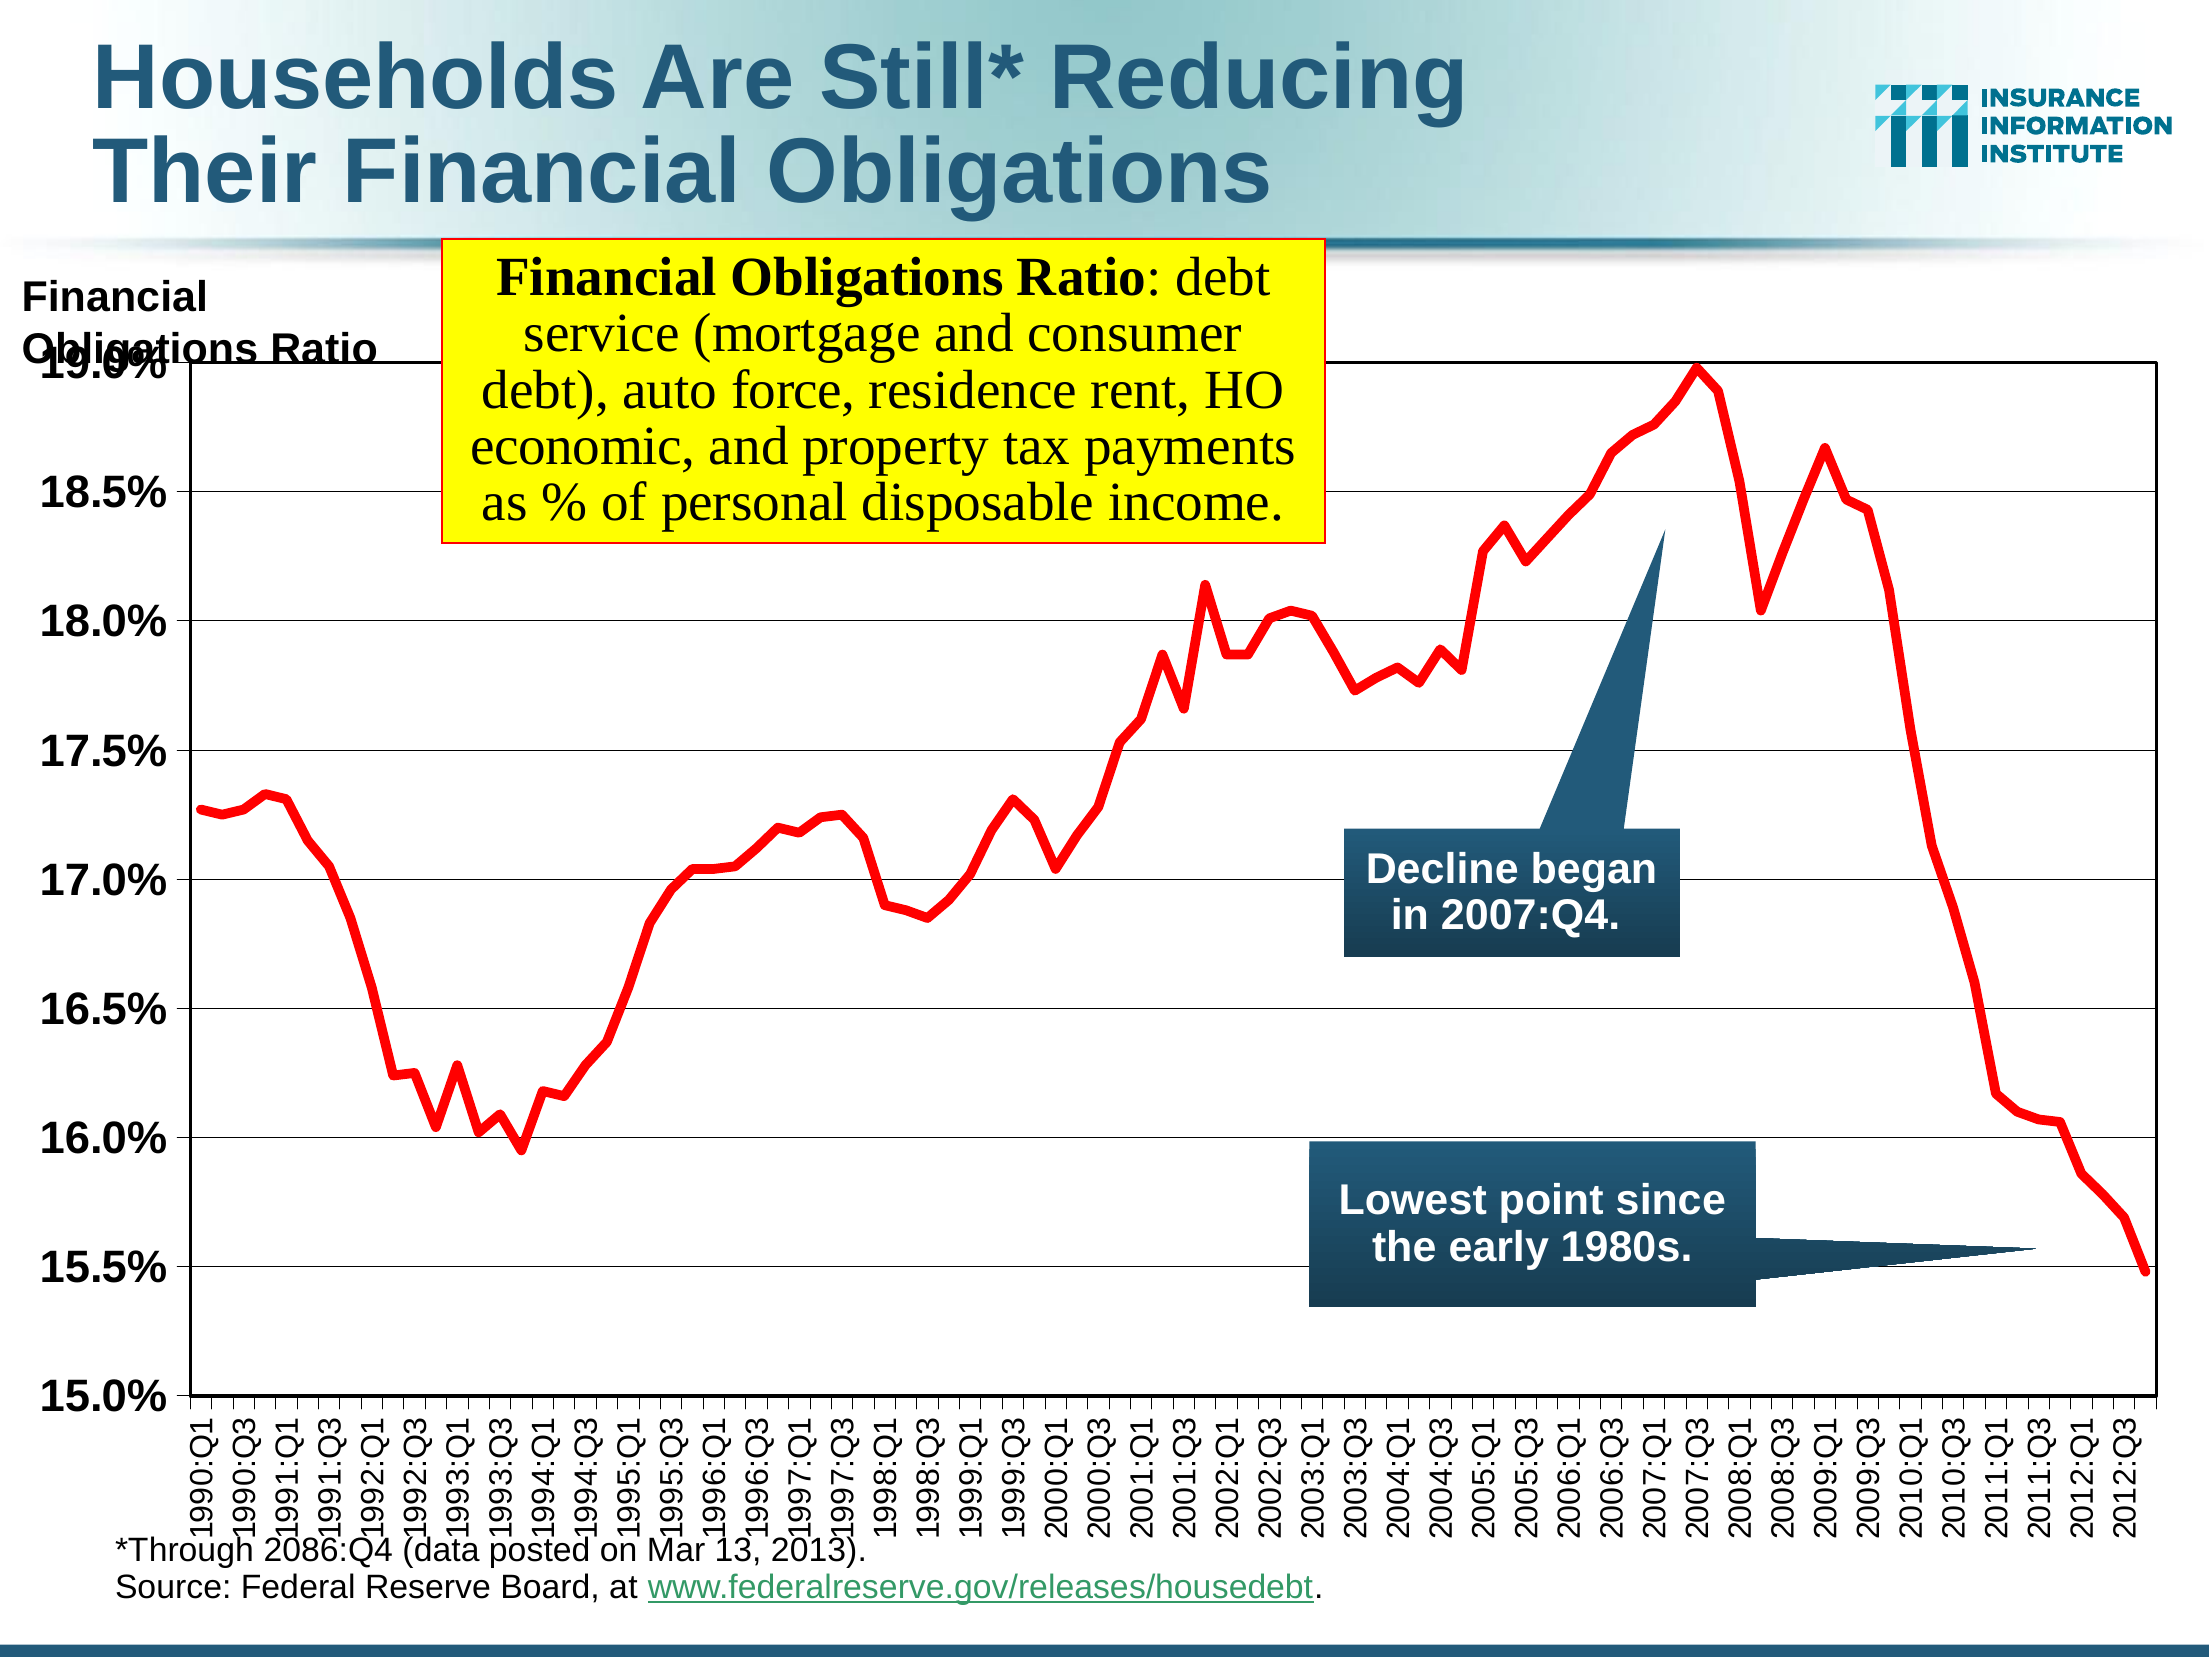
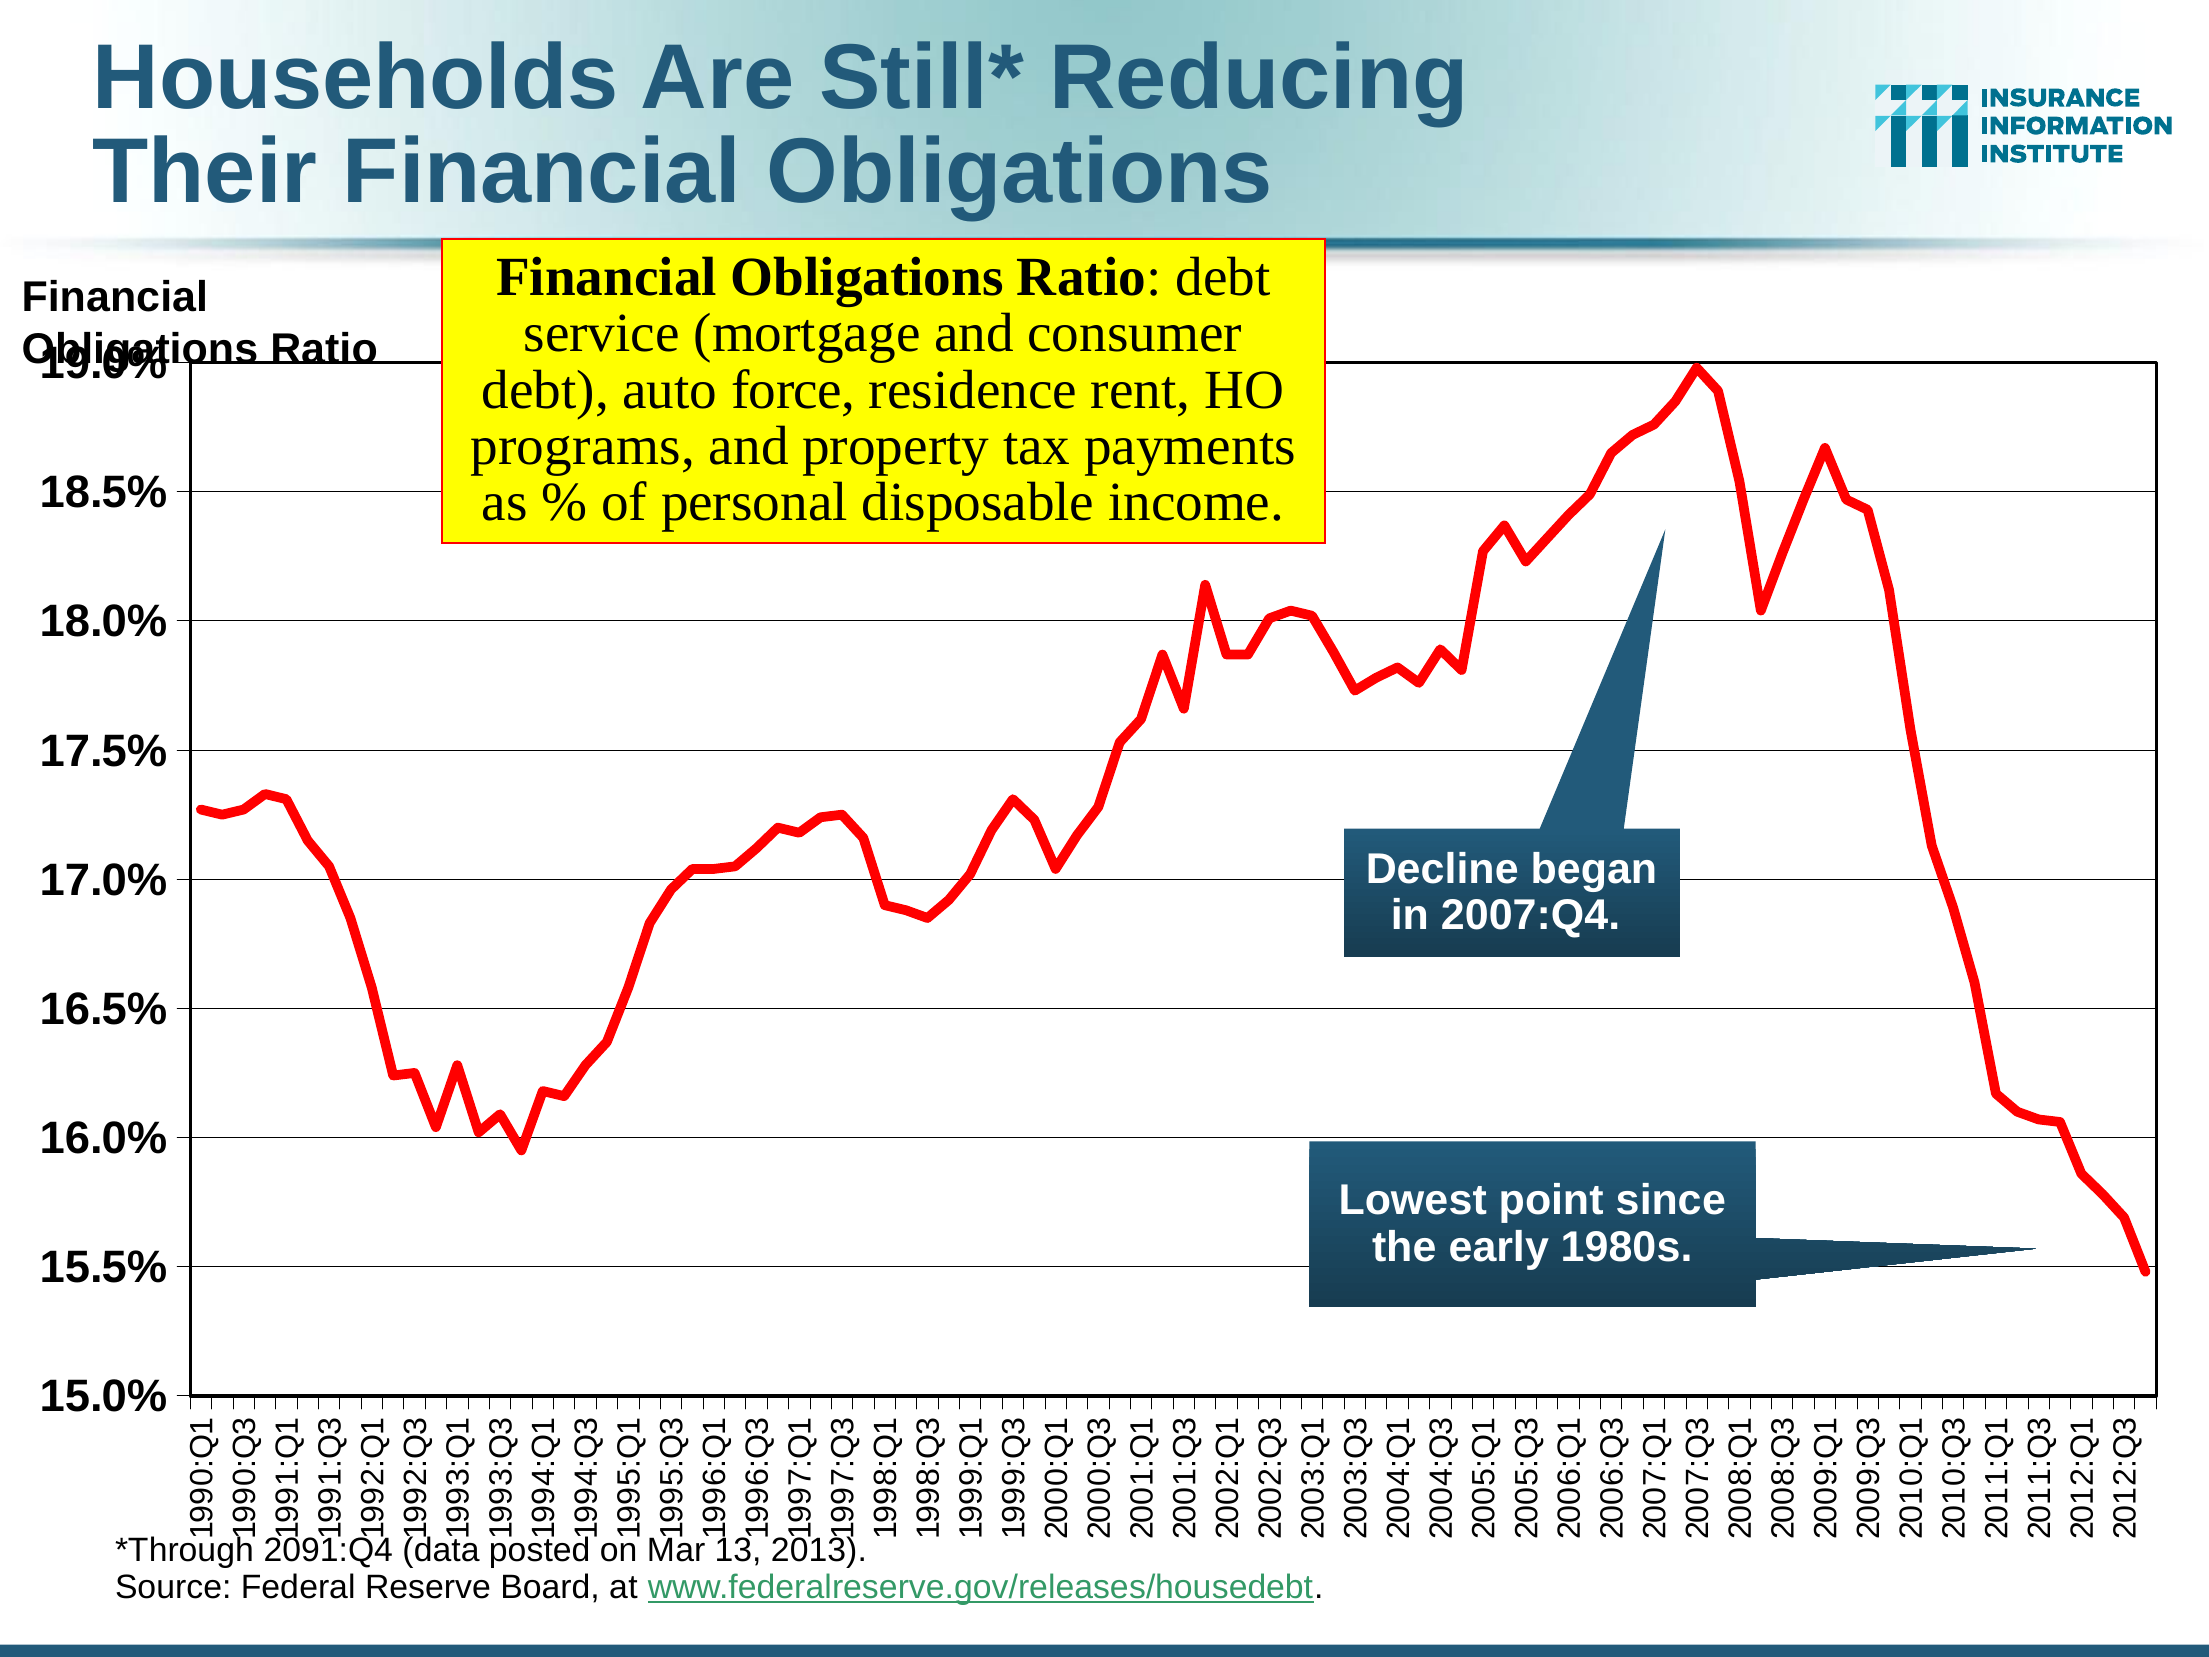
economic: economic -> programs (583, 446)
2086:Q4: 2086:Q4 -> 2091:Q4 (328, 1550)
